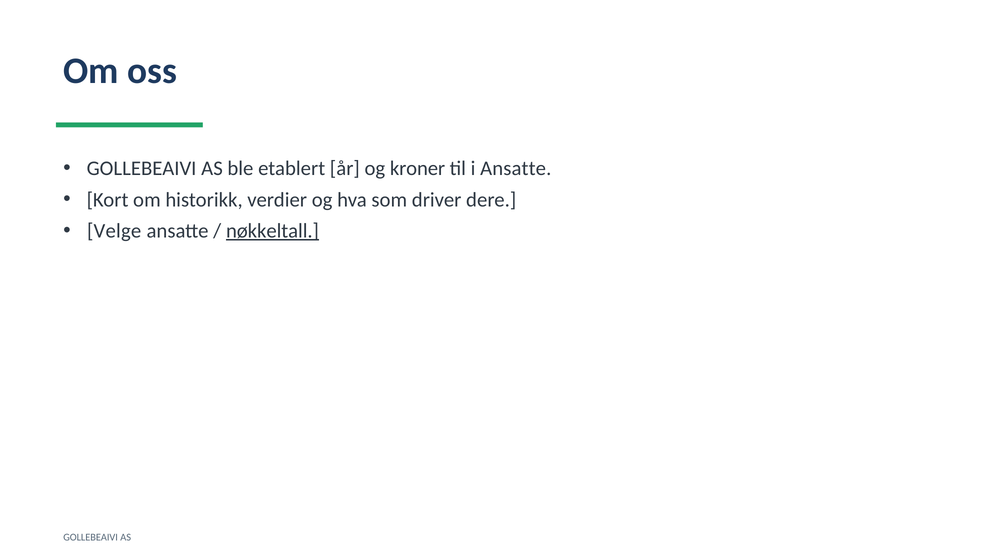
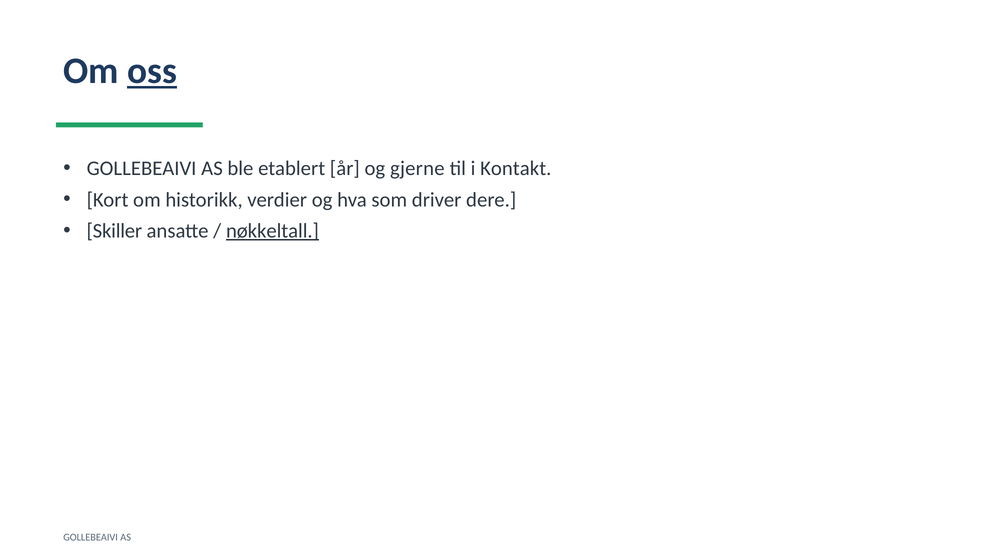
oss underline: none -> present (152, 71)
kroner: kroner -> gjerne (417, 169)
i Ansatte: Ansatte -> Kontakt (516, 169)
Velge: Velge -> Skiller (114, 231)
